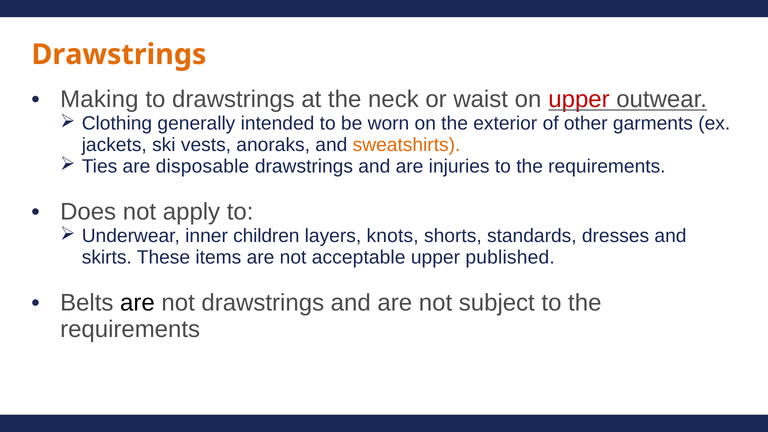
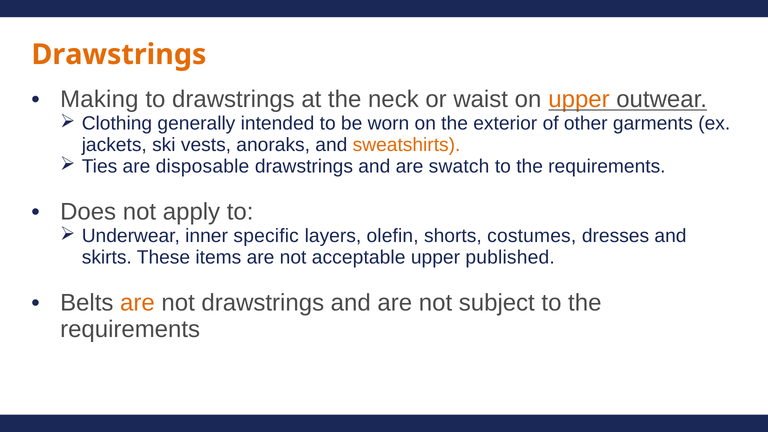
upper colour: red -> orange (579, 99)
injuries: injuries -> swatch (459, 166)
children: children -> specific (266, 236)
knots: knots -> olefin (393, 236)
standards: standards -> costumes (532, 236)
are colour: black -> orange (137, 303)
